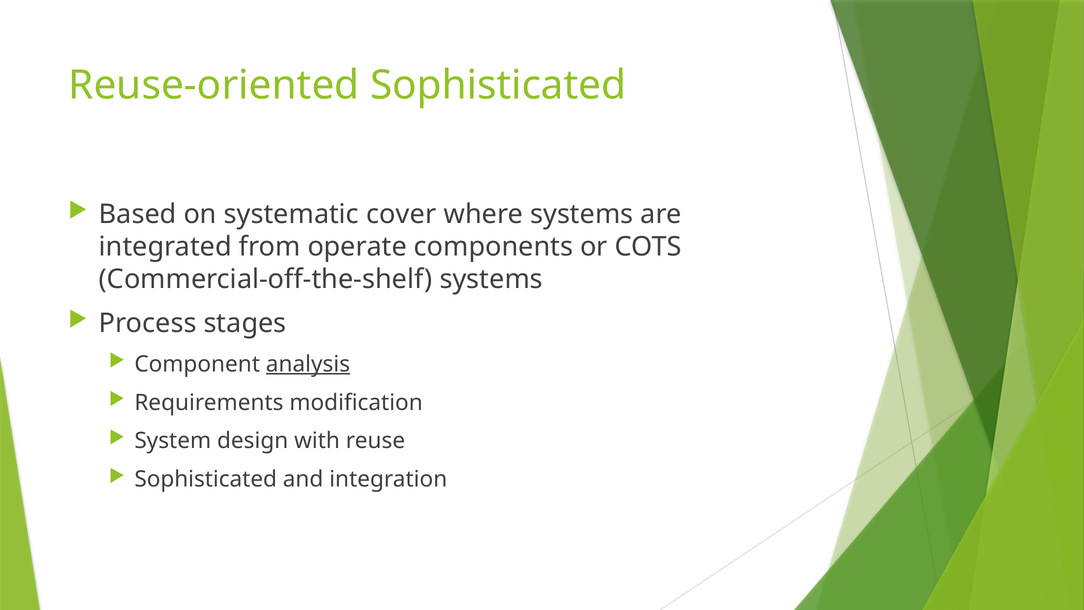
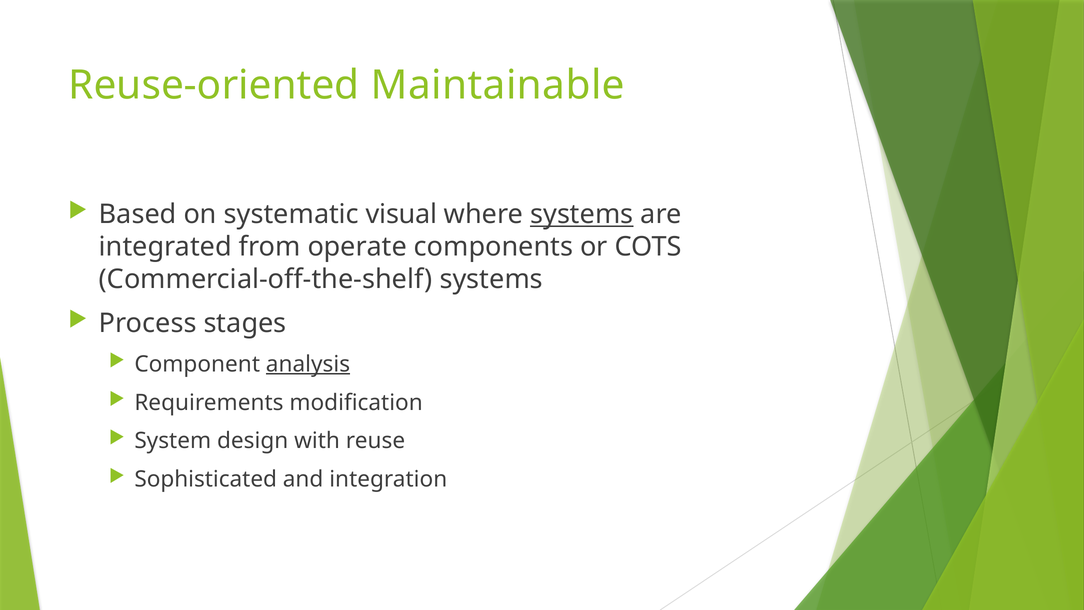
Reuse-oriented Sophisticated: Sophisticated -> Maintainable (498, 85)
cover: cover -> visual (402, 214)
systems underline: none -> present (582, 214)
